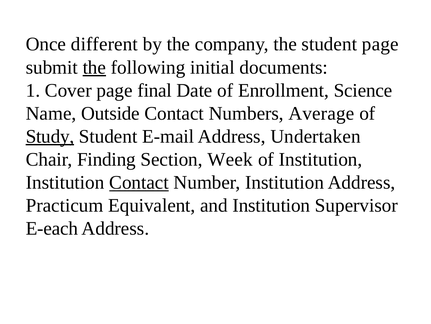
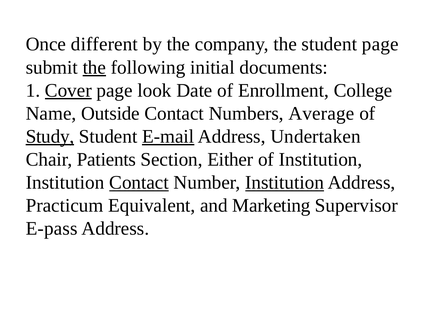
Cover underline: none -> present (68, 90)
final: final -> look (155, 90)
Science: Science -> College (363, 90)
E-mail underline: none -> present (168, 136)
Finding: Finding -> Patients (106, 159)
Week: Week -> Either (230, 159)
Institution underline: none -> present (285, 182)
and Institution: Institution -> Marketing (271, 205)
E-each: E-each -> E-pass (52, 228)
